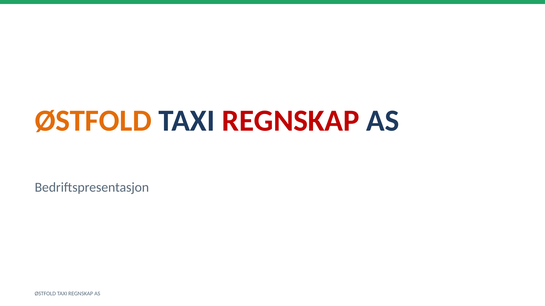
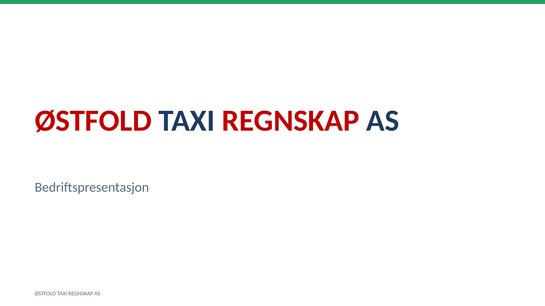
ØSTFOLD colour: orange -> red (93, 121)
